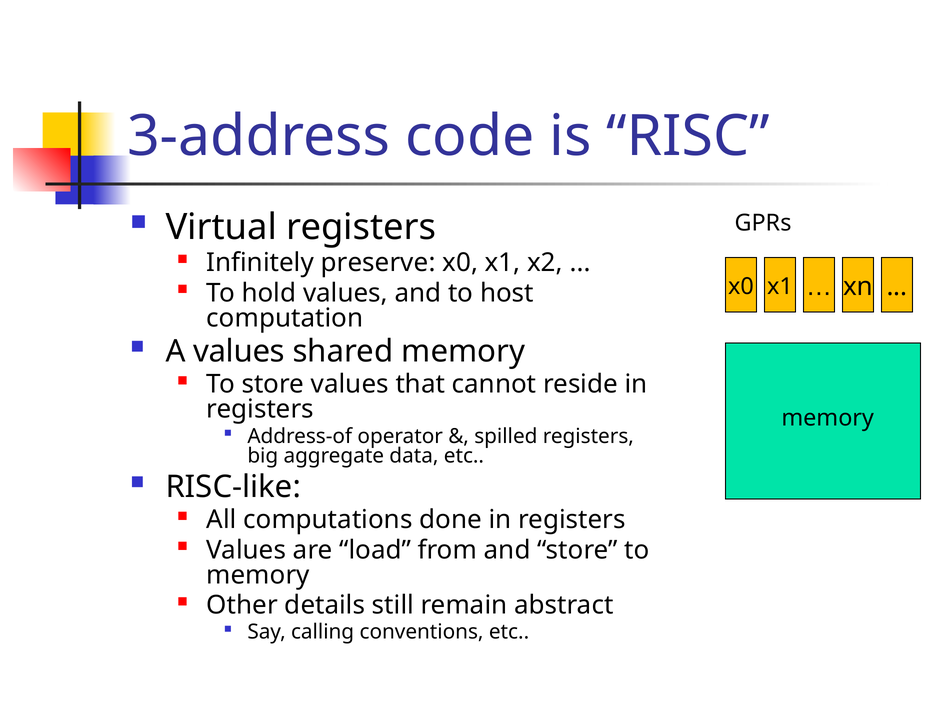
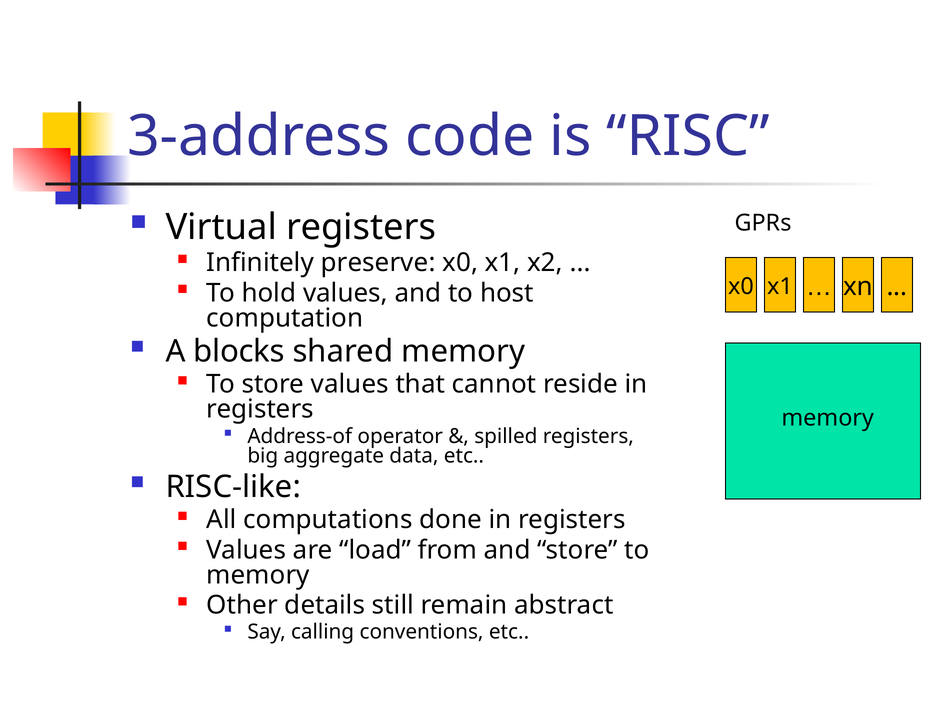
A values: values -> blocks (239, 351)
